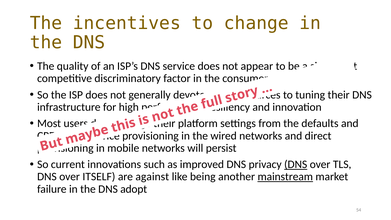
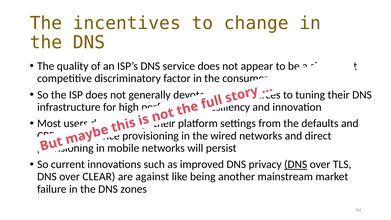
ITSELF: ITSELF -> CLEAR (99, 177)
mainstream underline: present -> none (285, 177)
adopt: adopt -> zones (134, 189)
